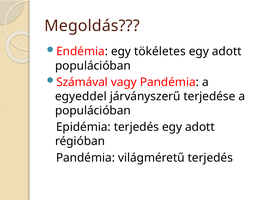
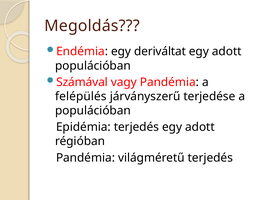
tökéletes: tökéletes -> deriváltat (160, 51)
egyeddel: egyeddel -> felépülés (81, 96)
